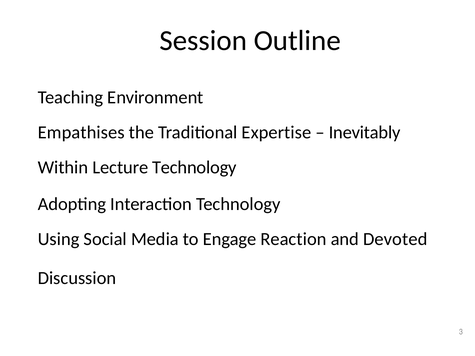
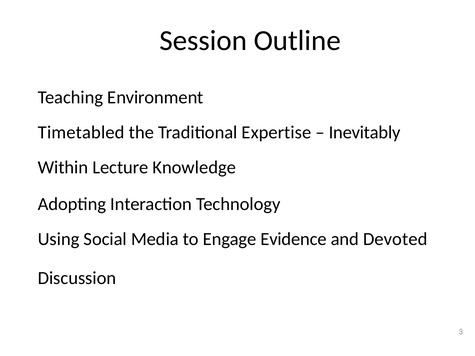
Empathises: Empathises -> Timetabled (81, 132)
Lecture Technology: Technology -> Knowledge (194, 167)
Reaction: Reaction -> Evidence (294, 239)
